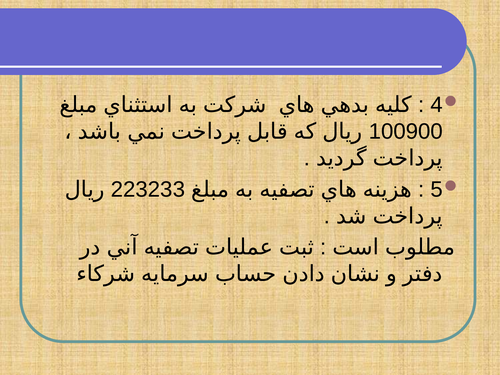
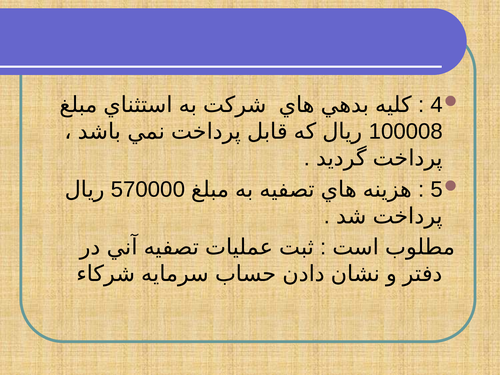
100900: 100900 -> 100008 (406, 132)
223233: 223233 -> 570000 (148, 189)
